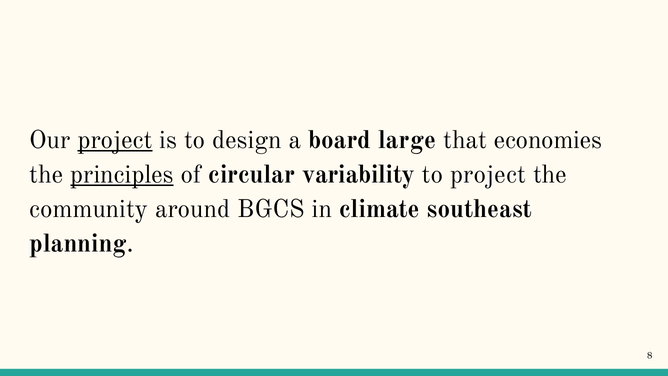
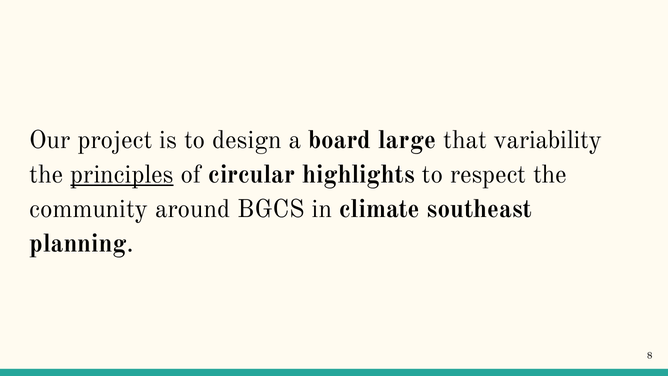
project underline: present -> none (115, 140)
economies: economies -> variability (548, 140)
variability: variability -> highlights (358, 174)
to project: project -> respect (488, 174)
